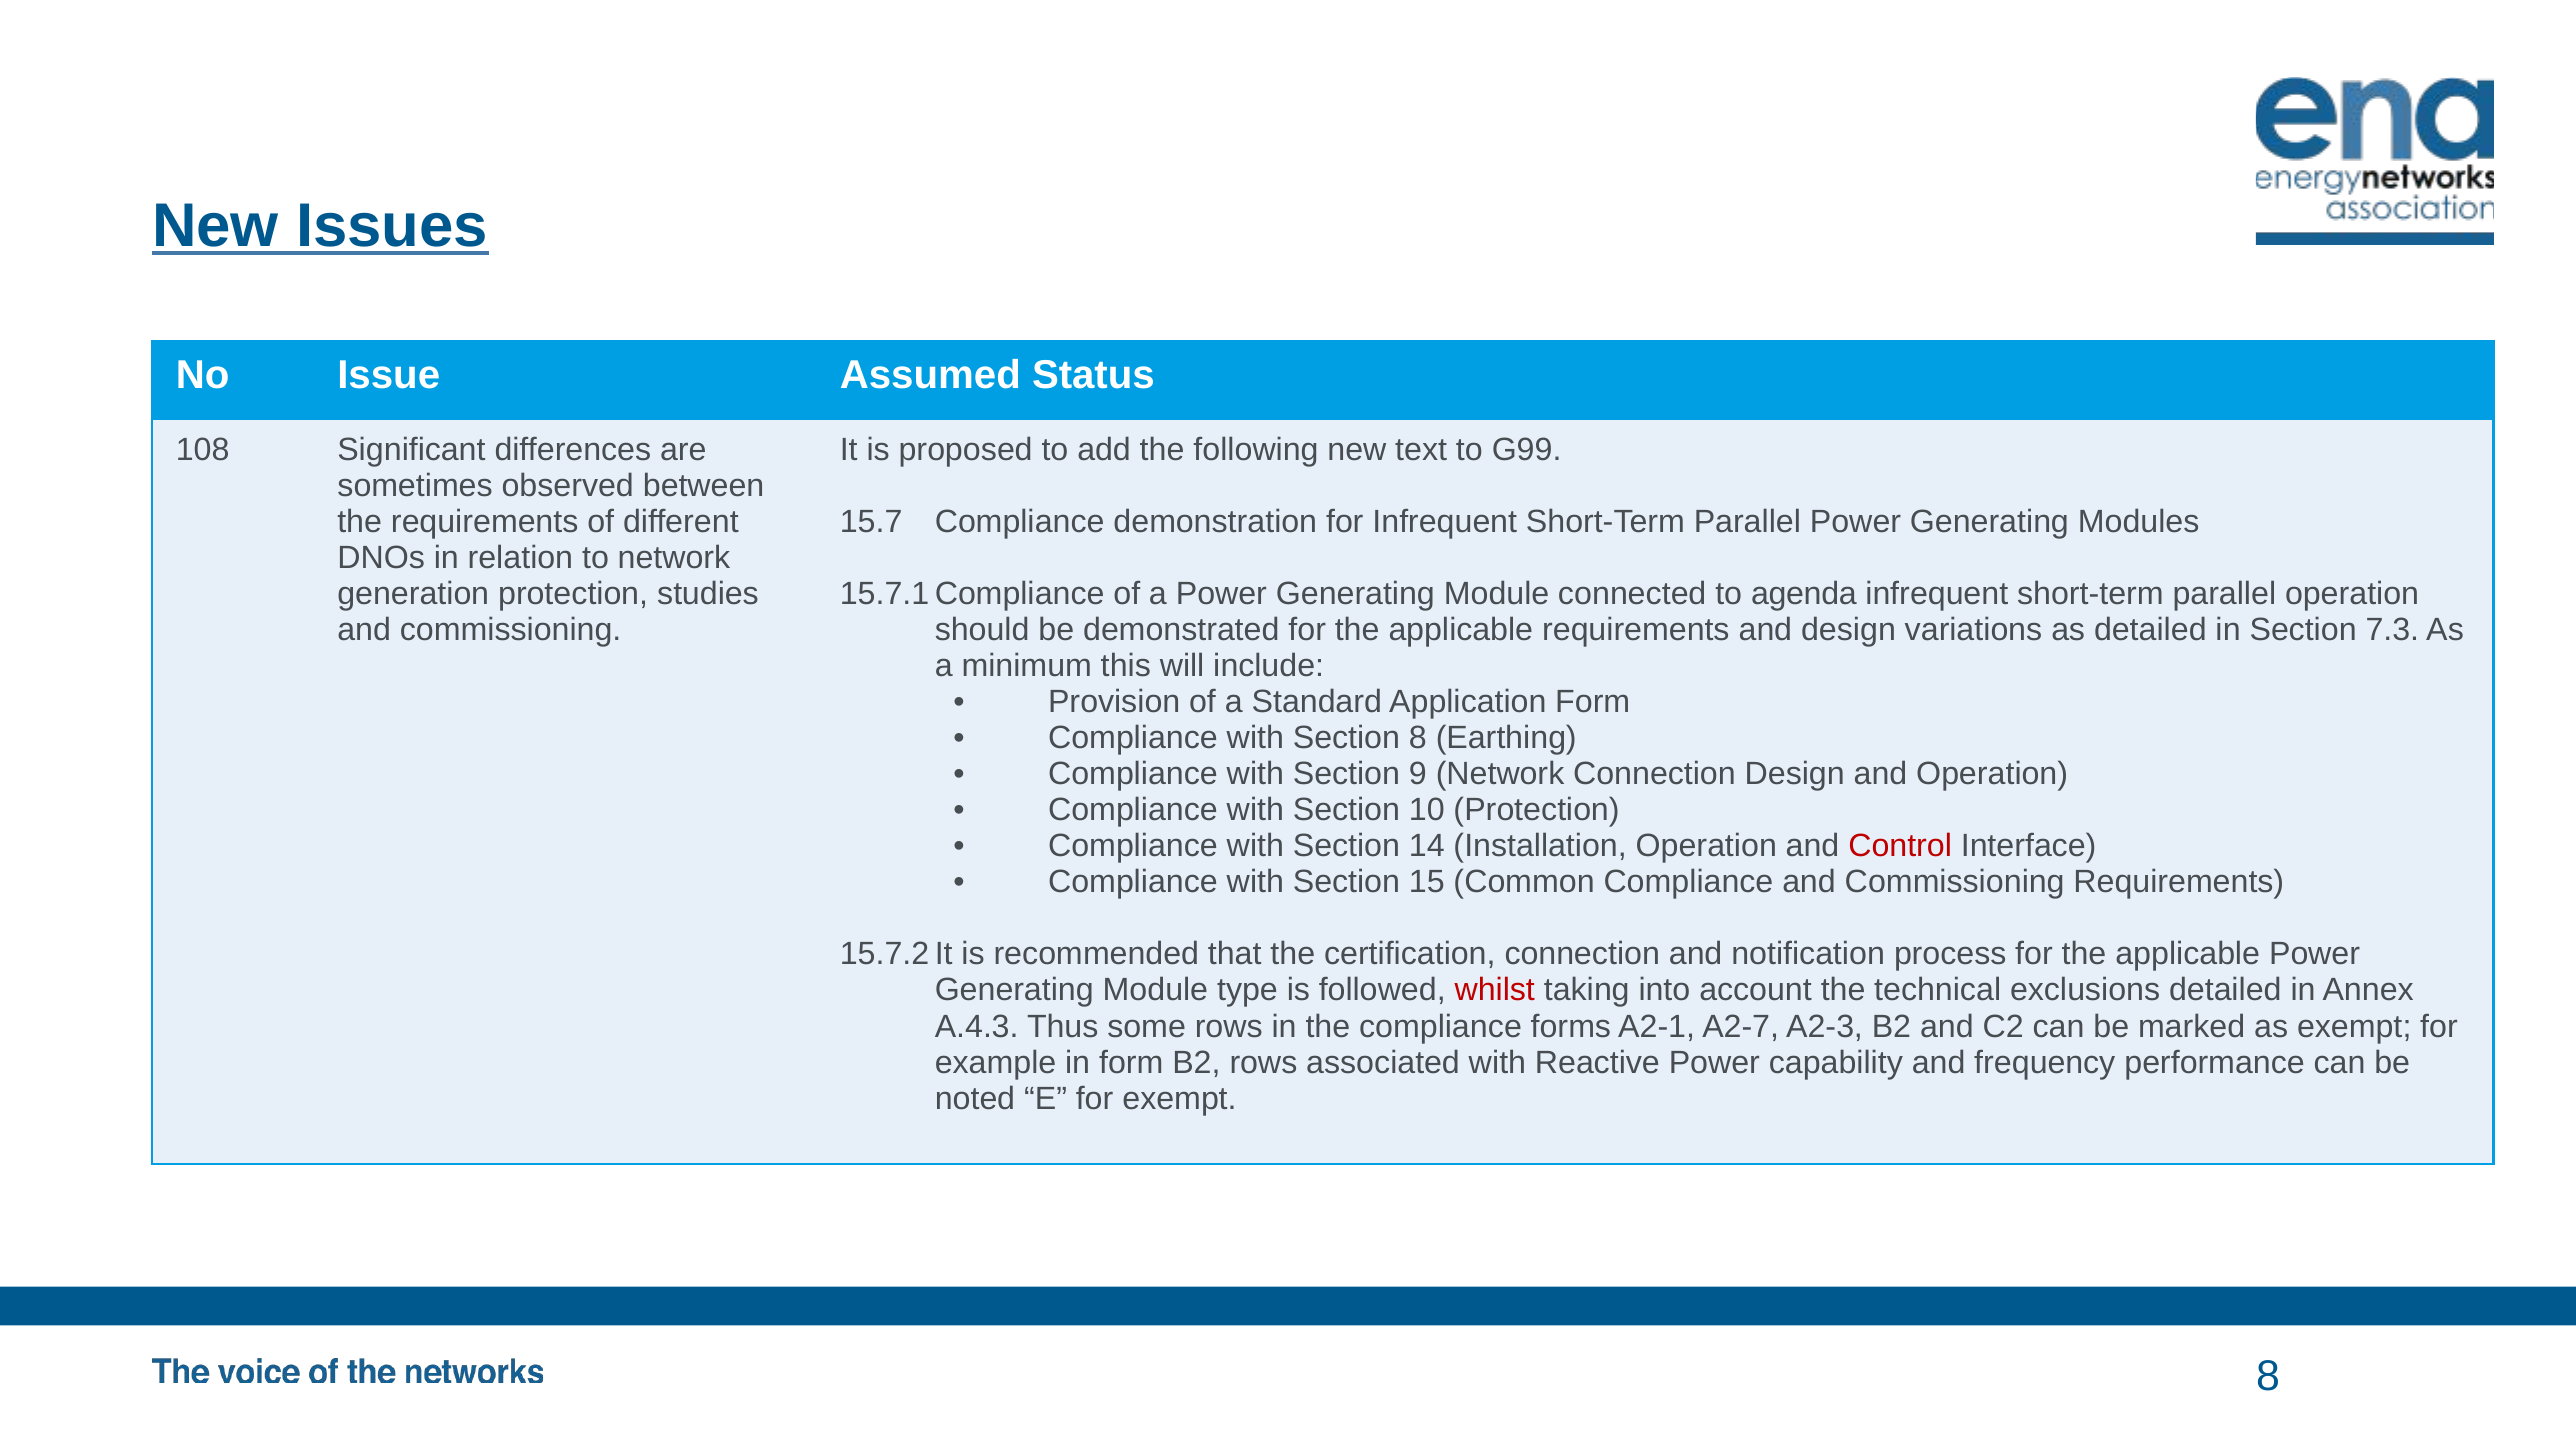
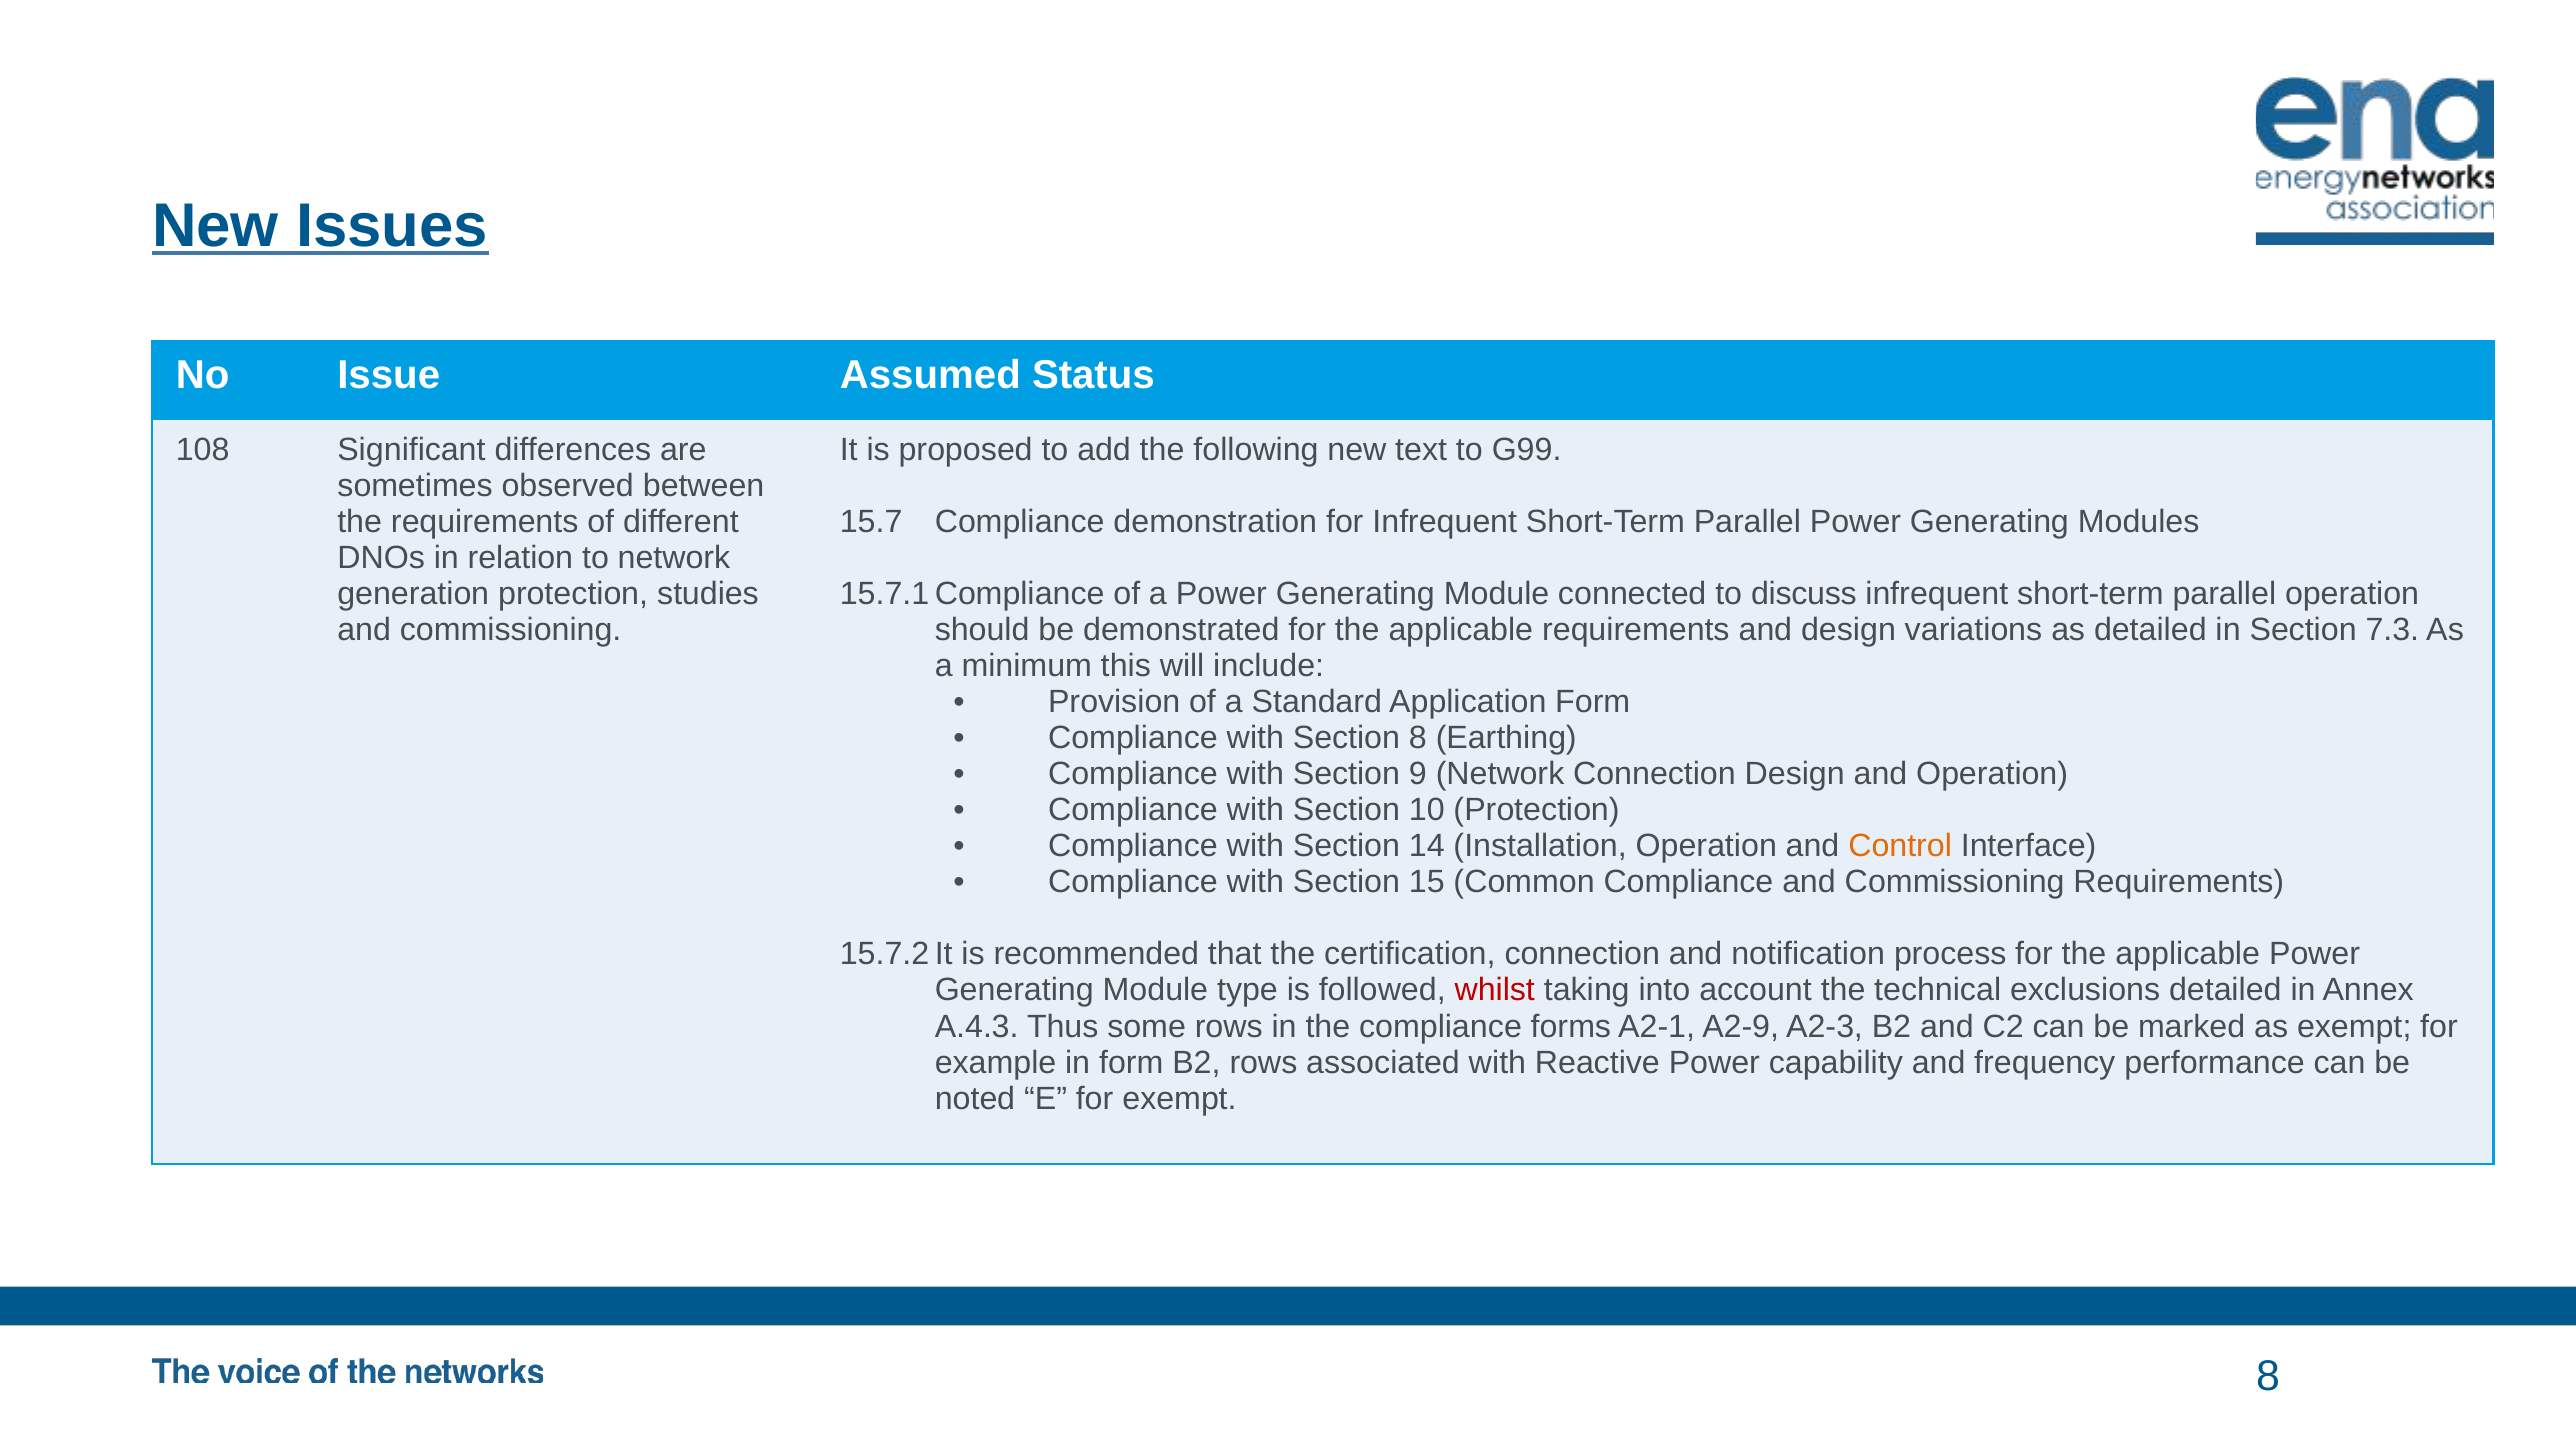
agenda: agenda -> discuss (1804, 594)
Control colour: red -> orange (1900, 846)
A2-7: A2-7 -> A2-9 (1741, 1026)
